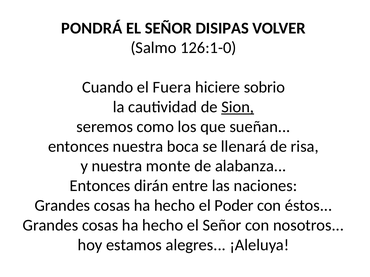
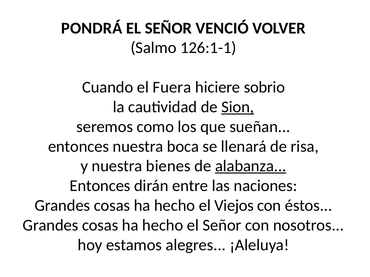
DISIPAS: DISIPAS -> VENCIÓ (222, 28)
126:1-0: 126:1-0 -> 126:1-1 (208, 48)
monte: monte -> bienes (168, 166)
alabanza underline: none -> present (251, 166)
Poder: Poder -> Viejos (234, 206)
